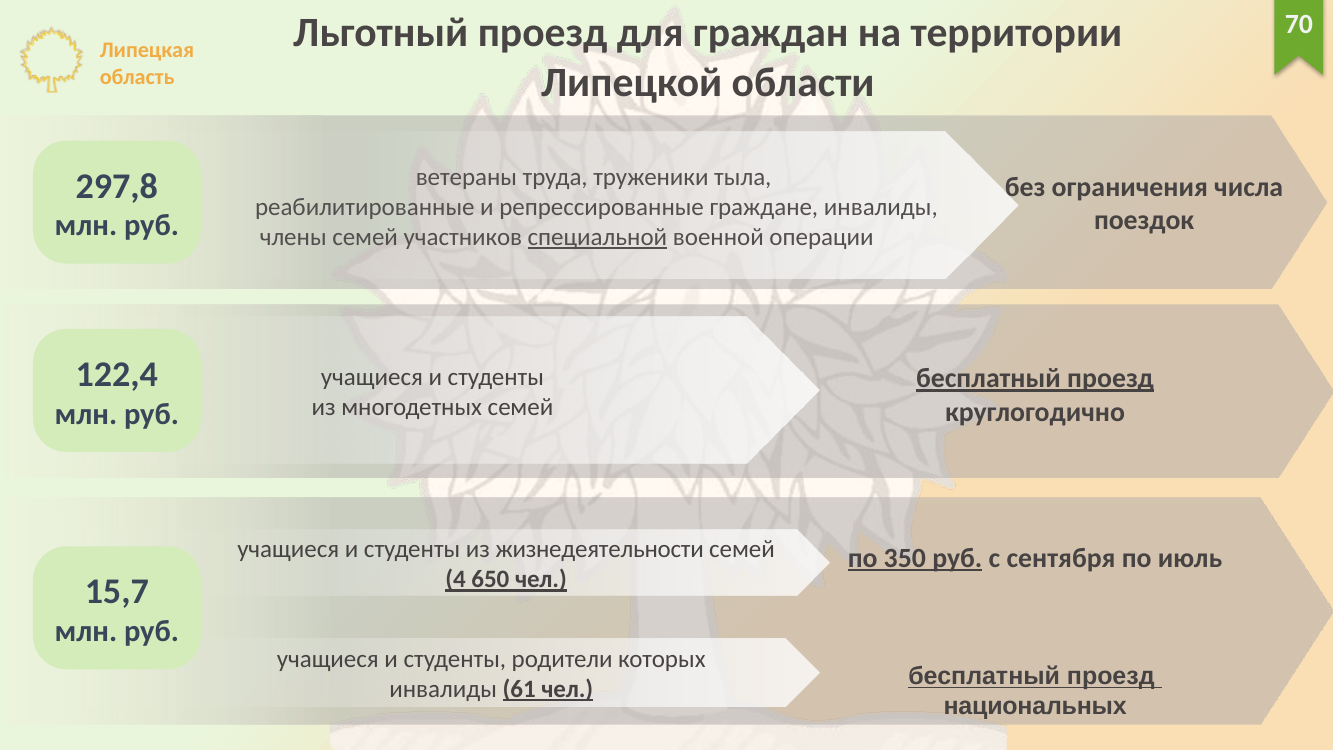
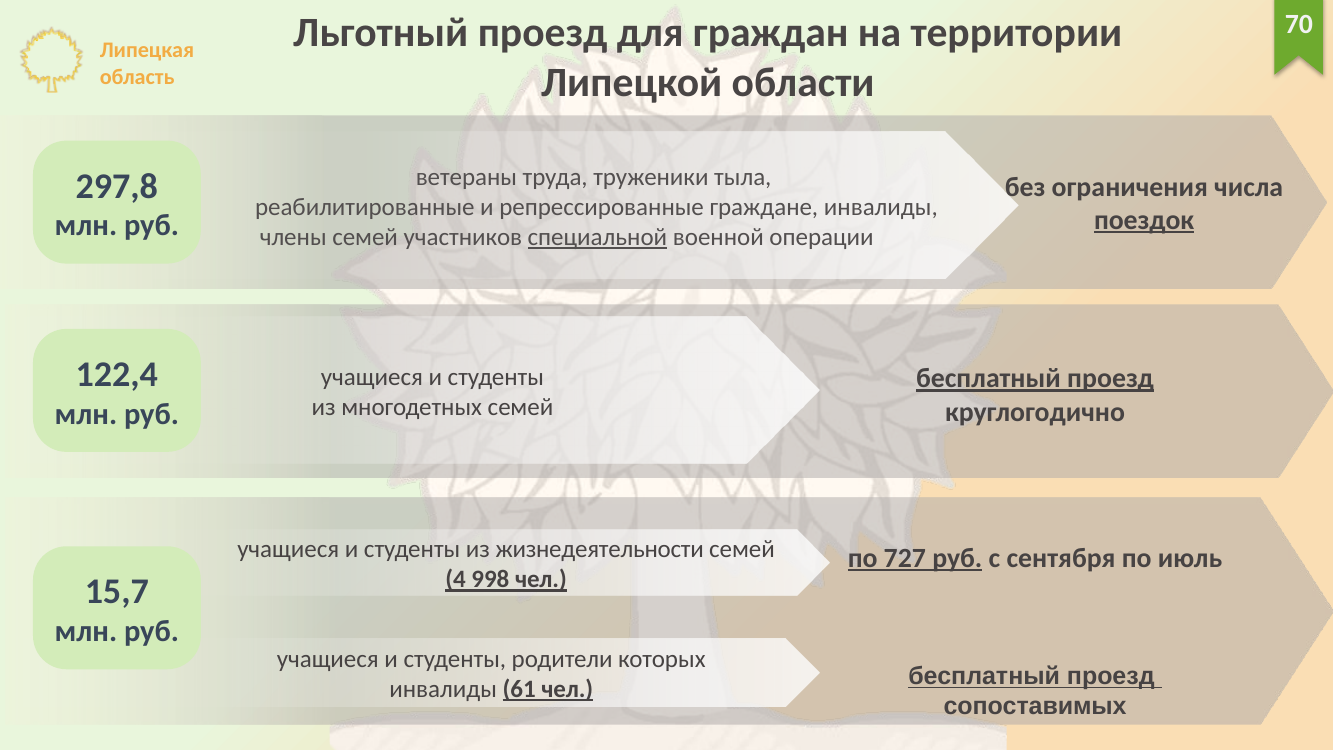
поездок underline: none -> present (1144, 220)
350: 350 -> 727 (905, 558)
650: 650 -> 998 (490, 579)
национальных: национальных -> сопоставимых (1035, 706)
